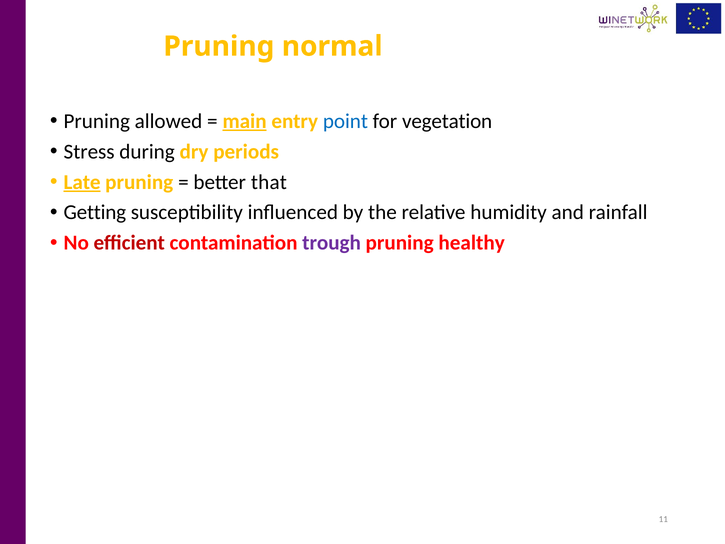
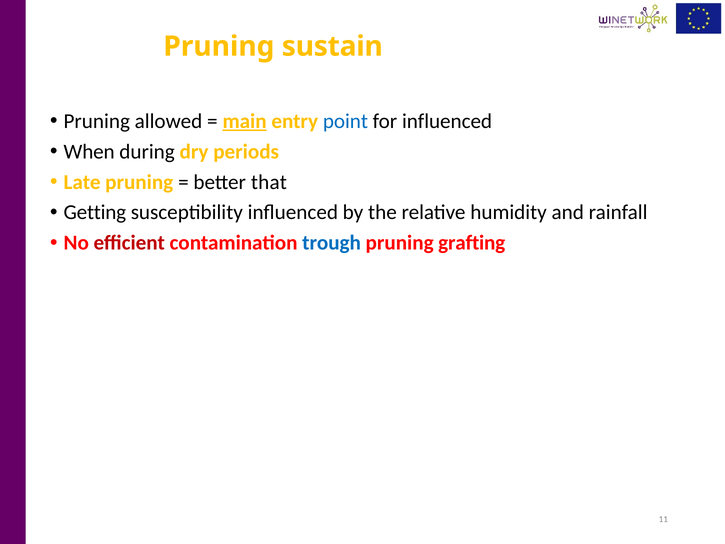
normal: normal -> sustain (332, 46)
for vegetation: vegetation -> influenced (447, 121)
Stress: Stress -> When (89, 152)
Late underline: present -> none (82, 182)
trough colour: purple -> blue (332, 243)
healthy: healthy -> grafting (472, 243)
